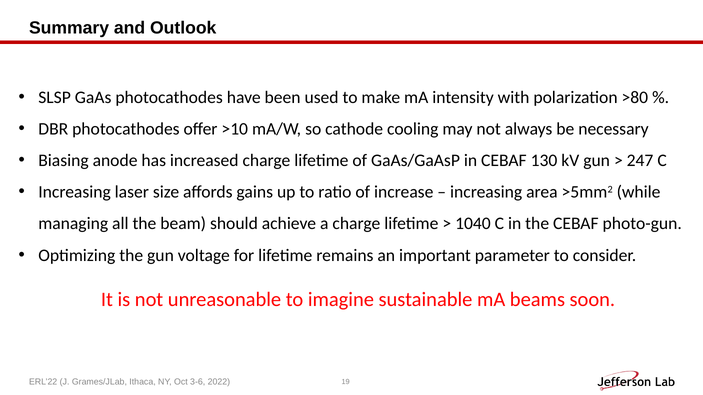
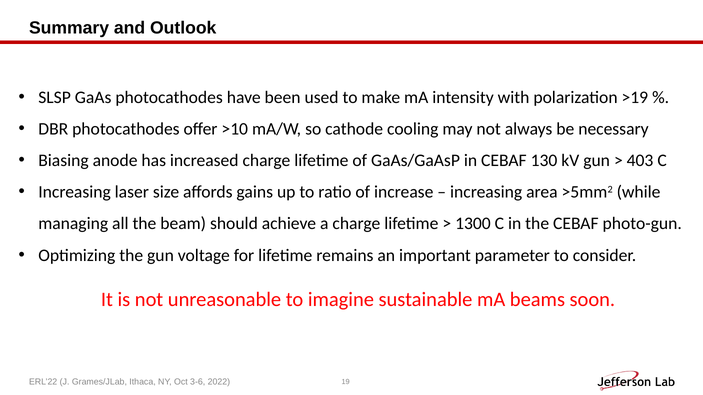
>80: >80 -> >19 (635, 97)
247: 247 -> 403 (640, 161)
1040: 1040 -> 1300 (473, 224)
